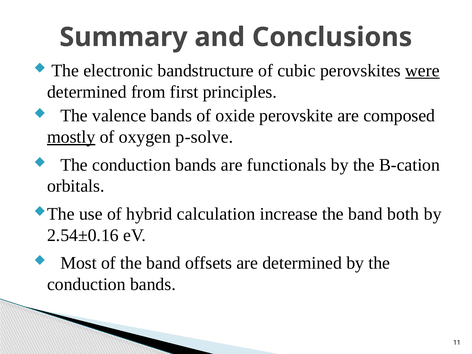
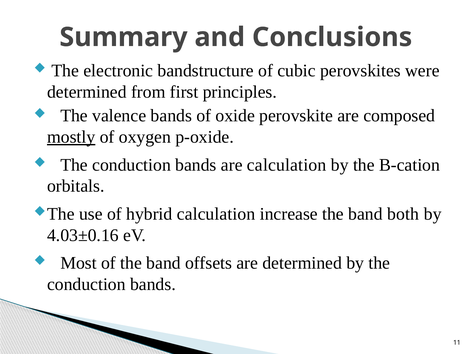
were underline: present -> none (422, 71)
p-solve: p-solve -> p-oxide (205, 137)
are functionals: functionals -> calculation (287, 165)
2.54±0.16: 2.54±0.16 -> 4.03±0.16 (83, 235)
